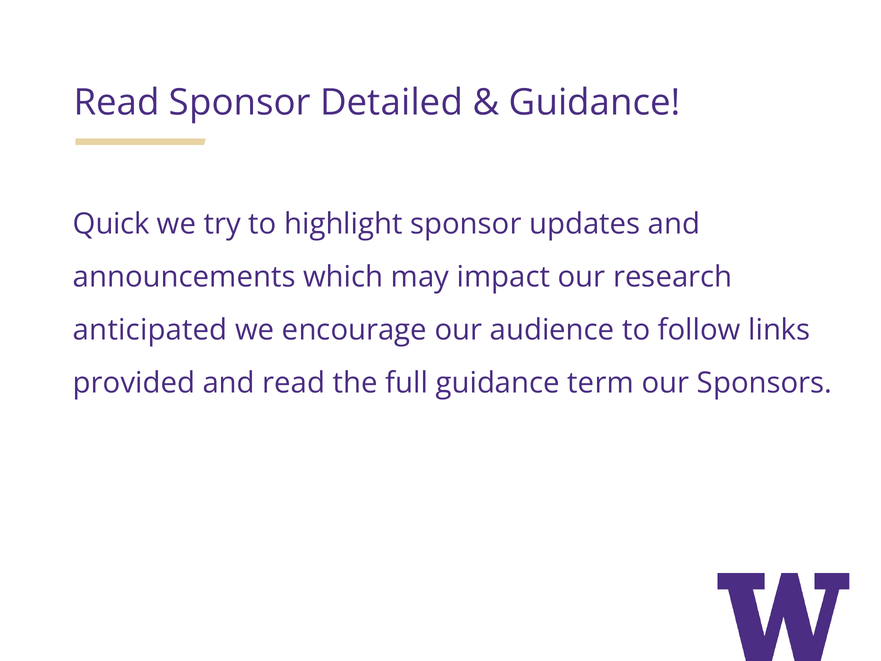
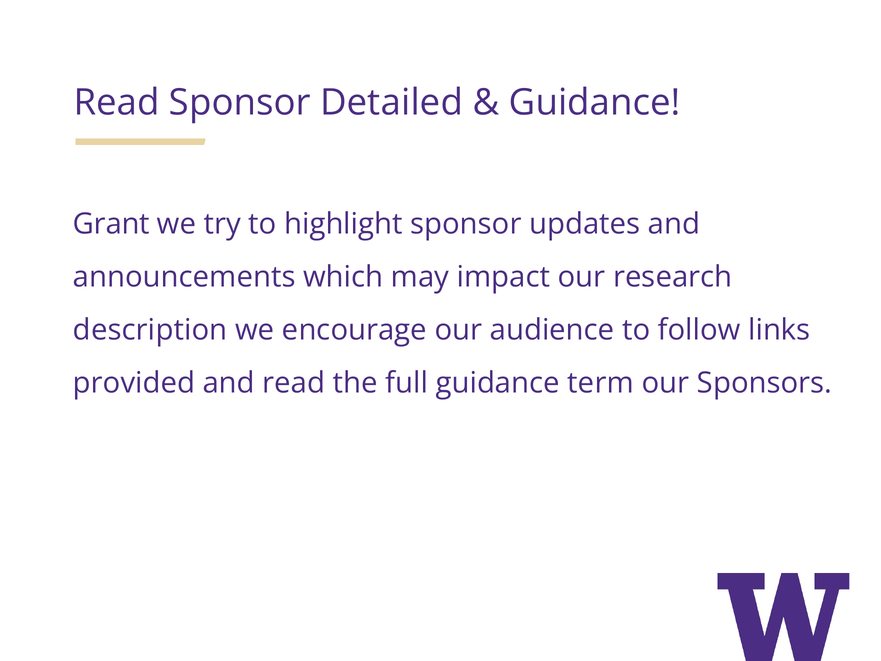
Quick: Quick -> Grant (111, 224)
anticipated: anticipated -> description (150, 330)
